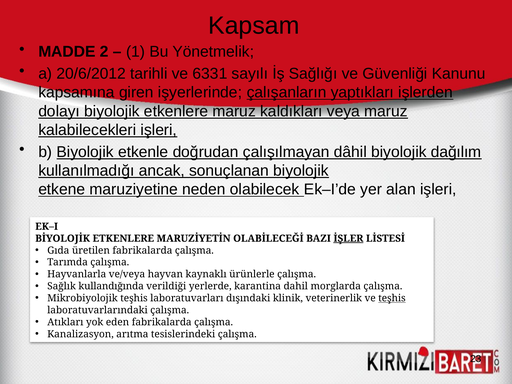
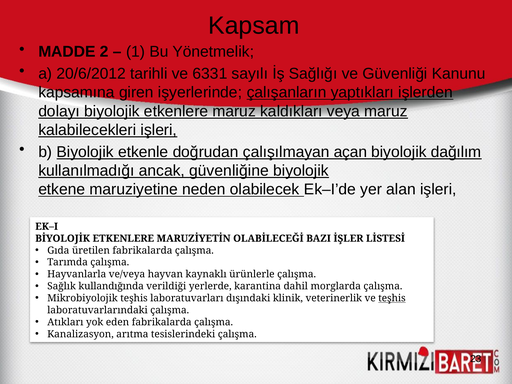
dâhil: dâhil -> açan (350, 152)
sonuçlanan: sonuçlanan -> güvenliğine (229, 171)
İŞLER underline: present -> none (348, 238)
